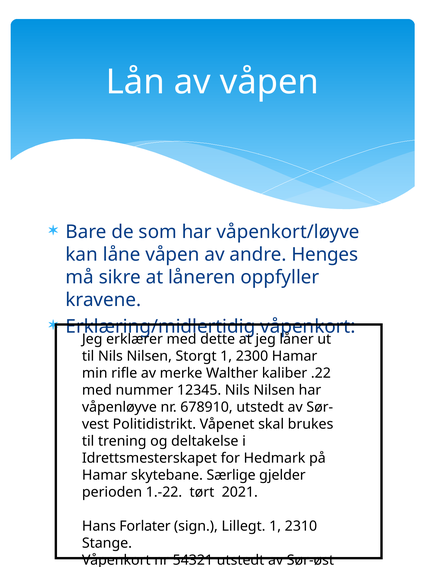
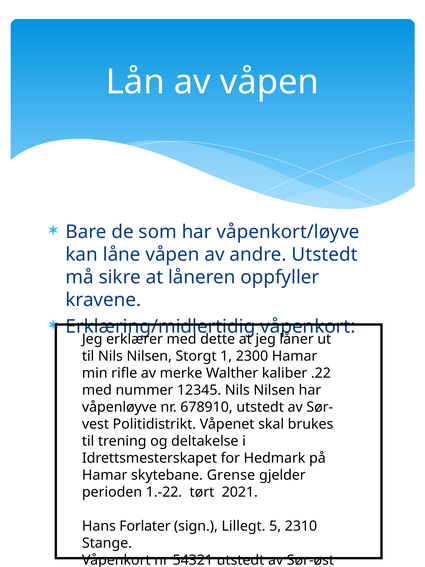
andre Henges: Henges -> Utstedt (325, 255)
Særlige: Særlige -> Grense (231, 475)
Lillegt 1: 1 -> 5 (275, 526)
